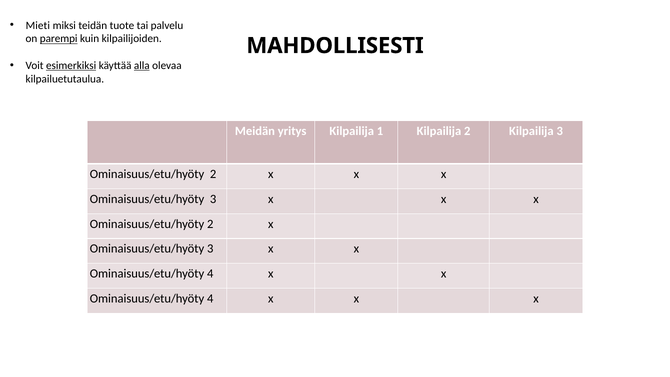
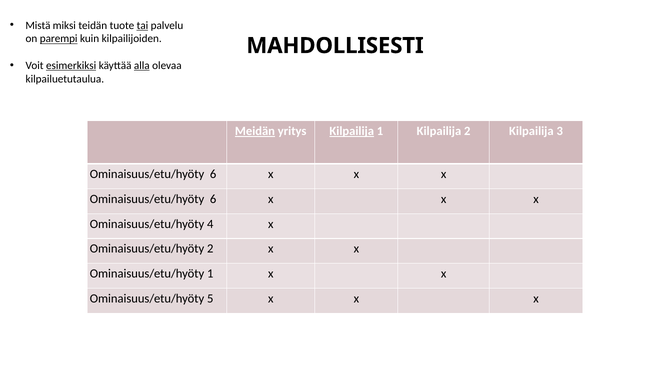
Mieti: Mieti -> Mistä (38, 25)
tai underline: none -> present (142, 25)
Meidän underline: none -> present (255, 131)
Kilpailija underline: none -> present (352, 131)
2: 2 -> 6 (213, 174)
3: 3 -> 6 (213, 199)
2: 2 -> 4 (210, 224)
3: 3 -> 2 (210, 249)
4: 4 -> 1 (210, 274)
4: 4 -> 5 (210, 299)
